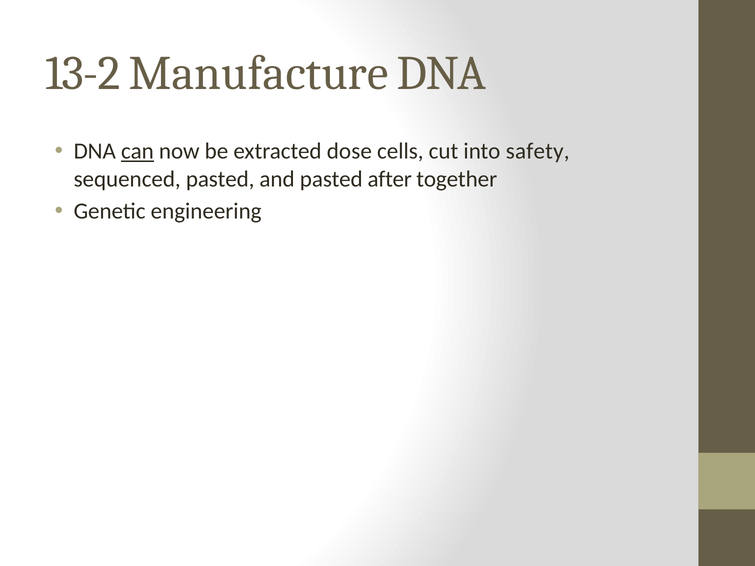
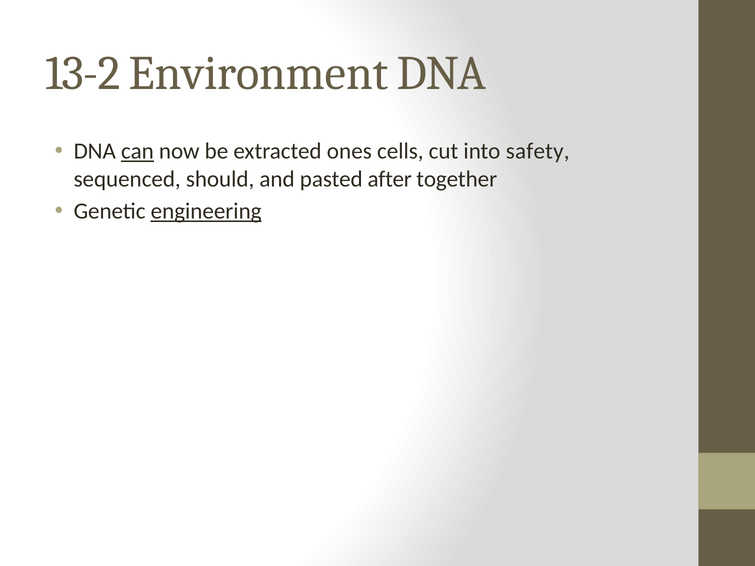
Manufacture: Manufacture -> Environment (259, 73)
dose: dose -> ones (349, 151)
sequenced pasted: pasted -> should (220, 179)
engineering underline: none -> present (206, 211)
